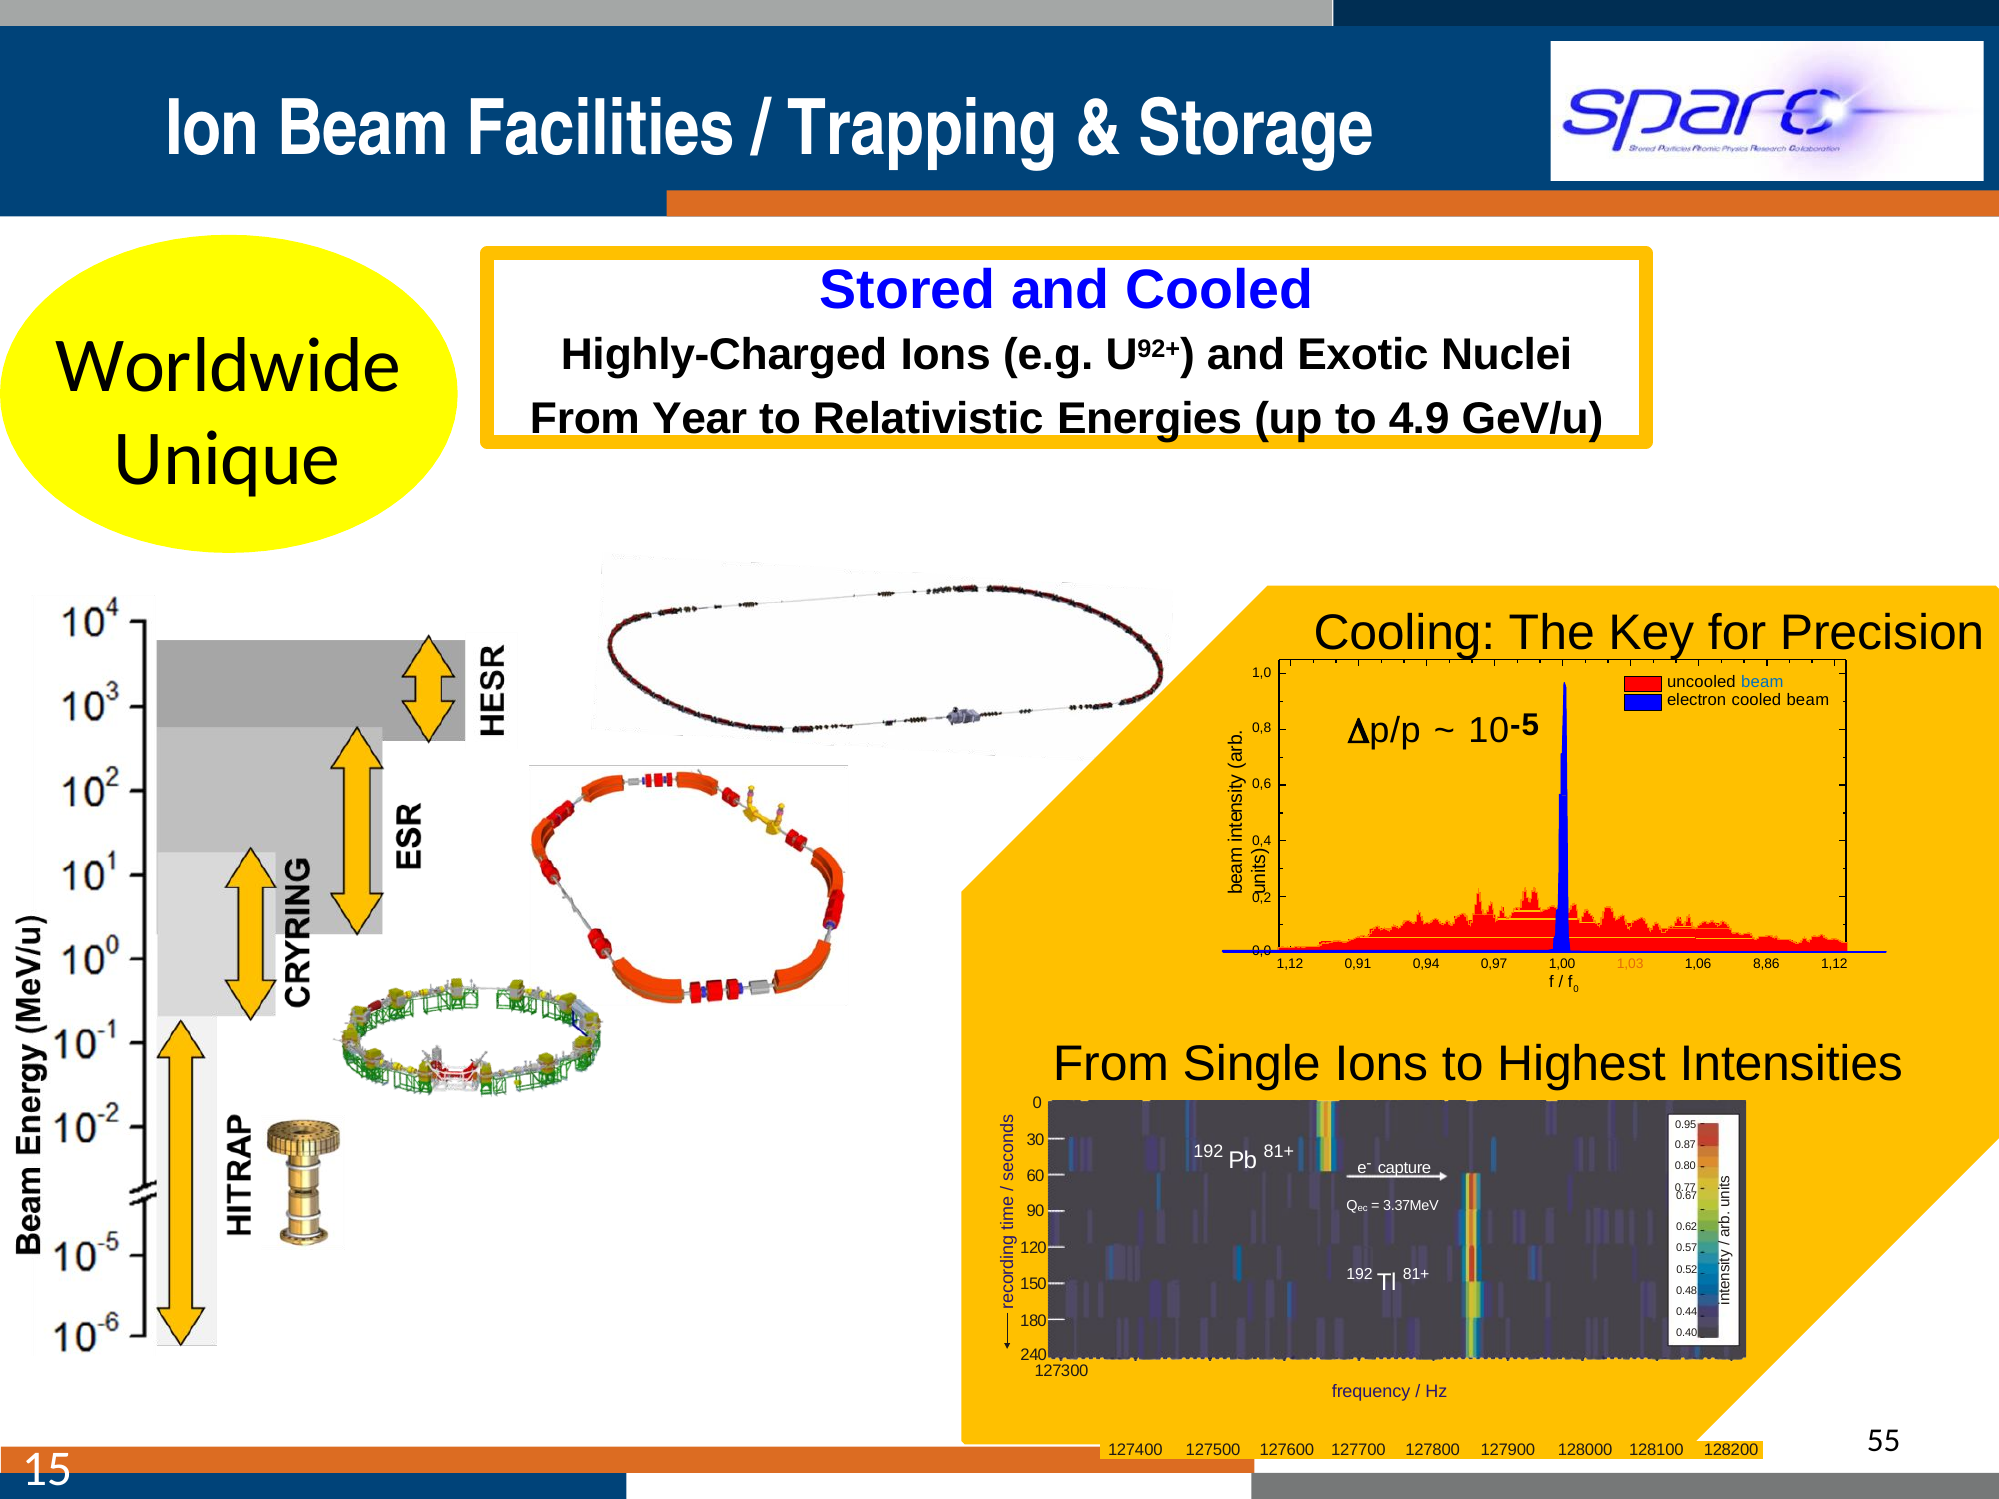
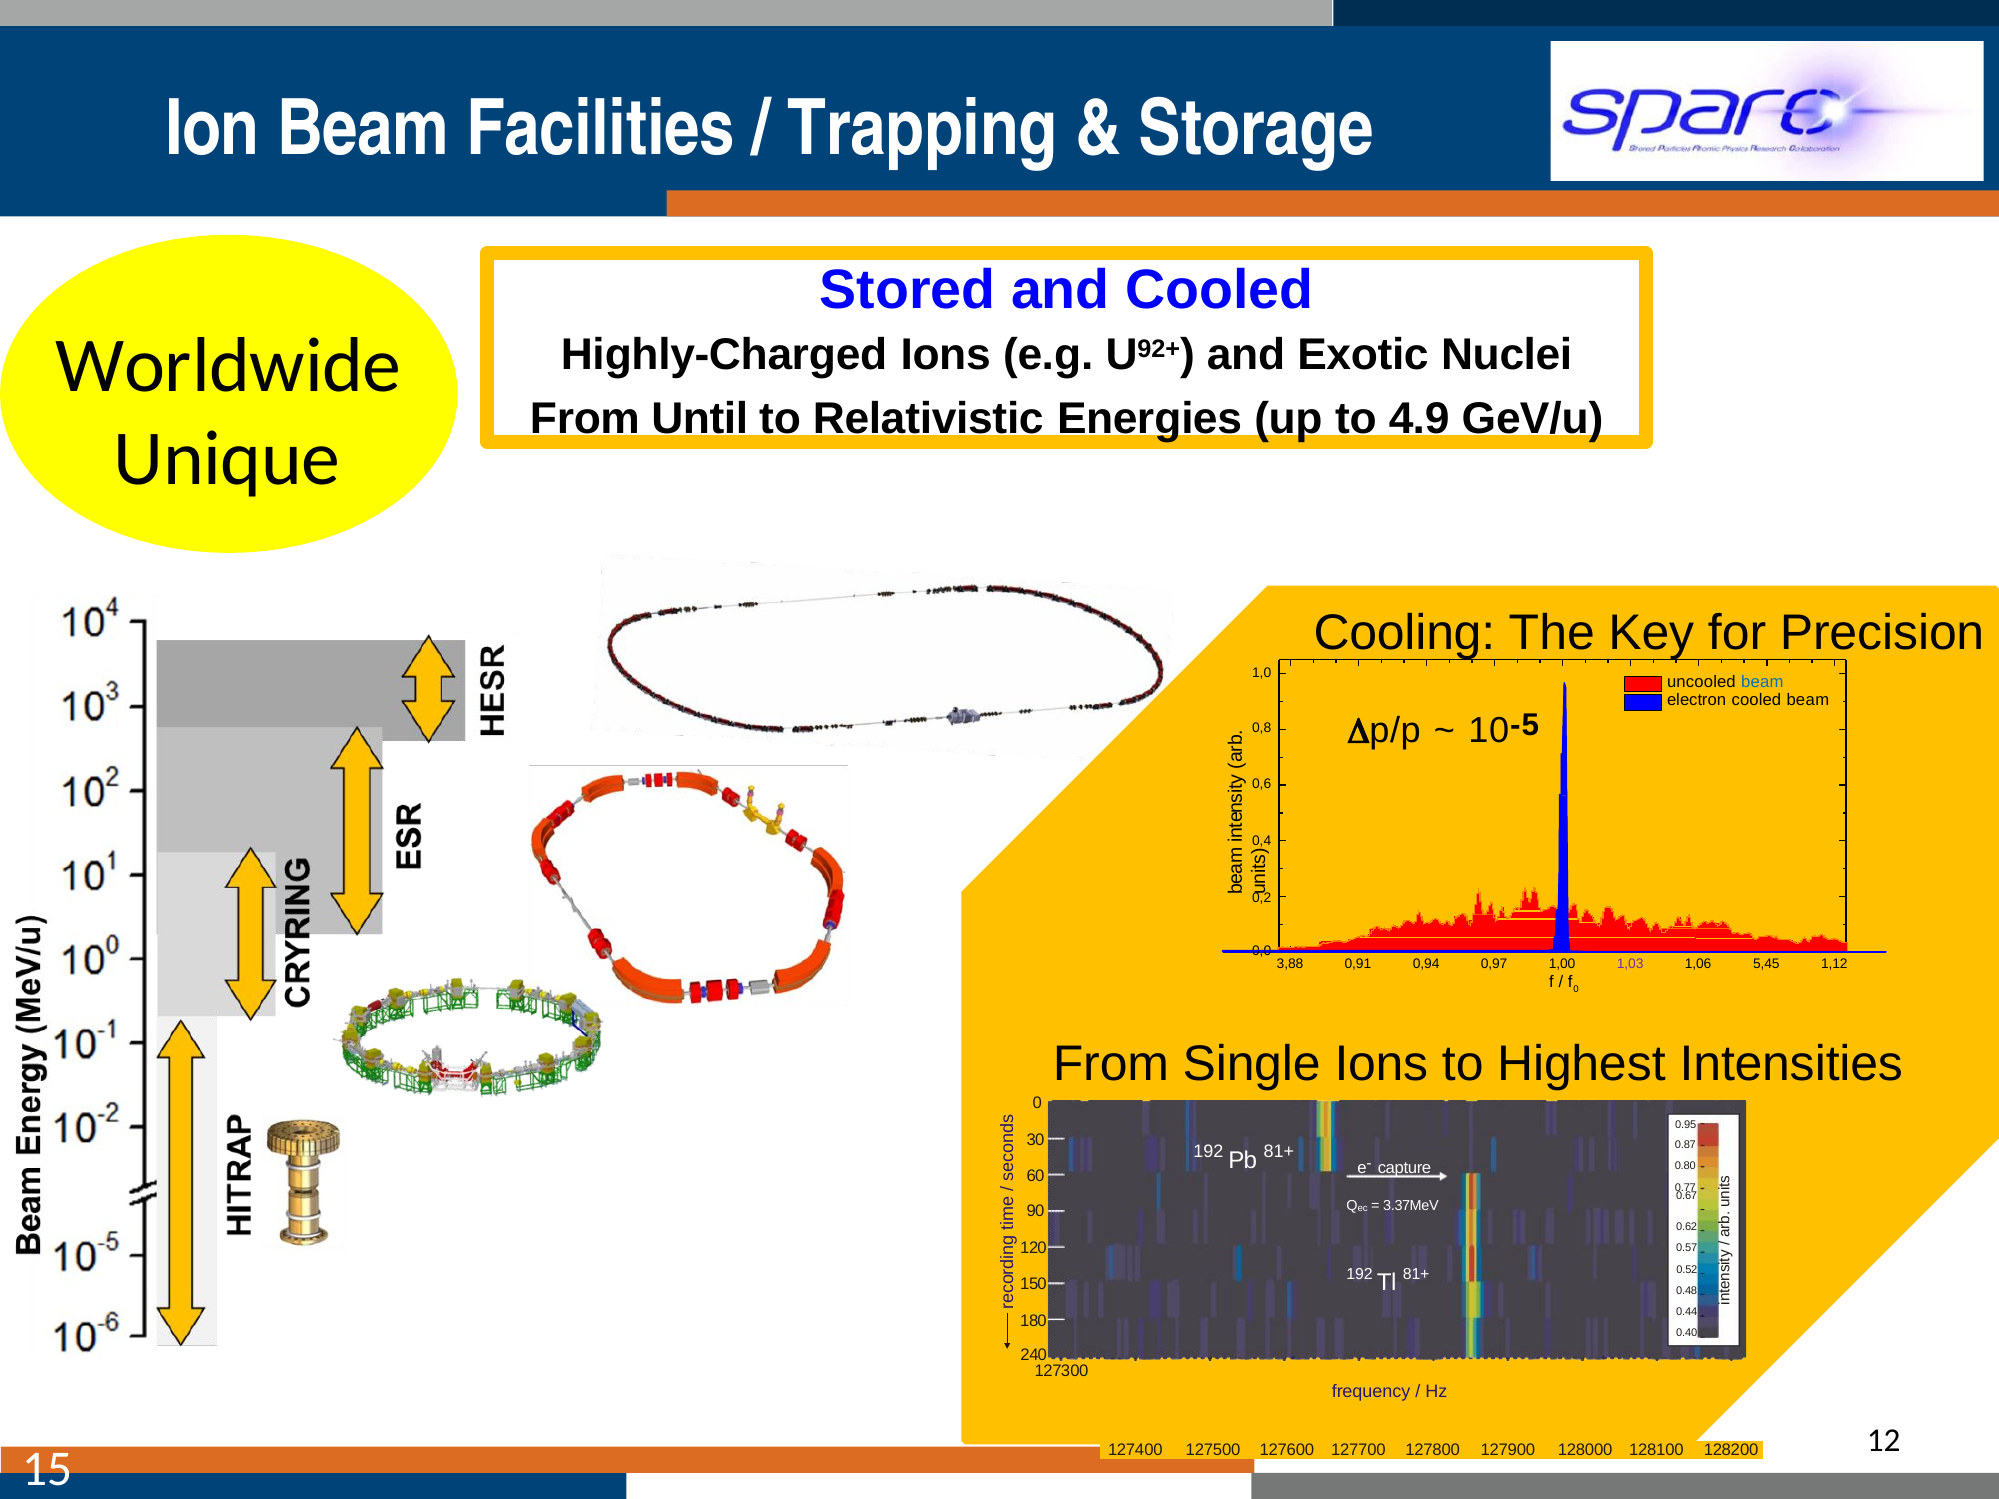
Year: Year -> Until (700, 418)
1,12: 1,12 -> 3,88 (1290, 964)
1,03 colour: orange -> purple (1630, 964)
8,86: 8,86 -> 5,45 (1766, 964)
55: 55 -> 12 (1884, 1441)
